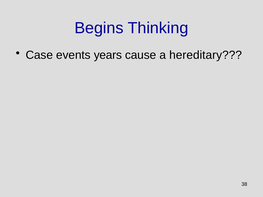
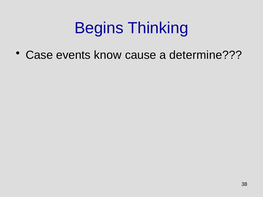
years: years -> know (108, 55)
hereditary: hereditary -> determine (206, 55)
